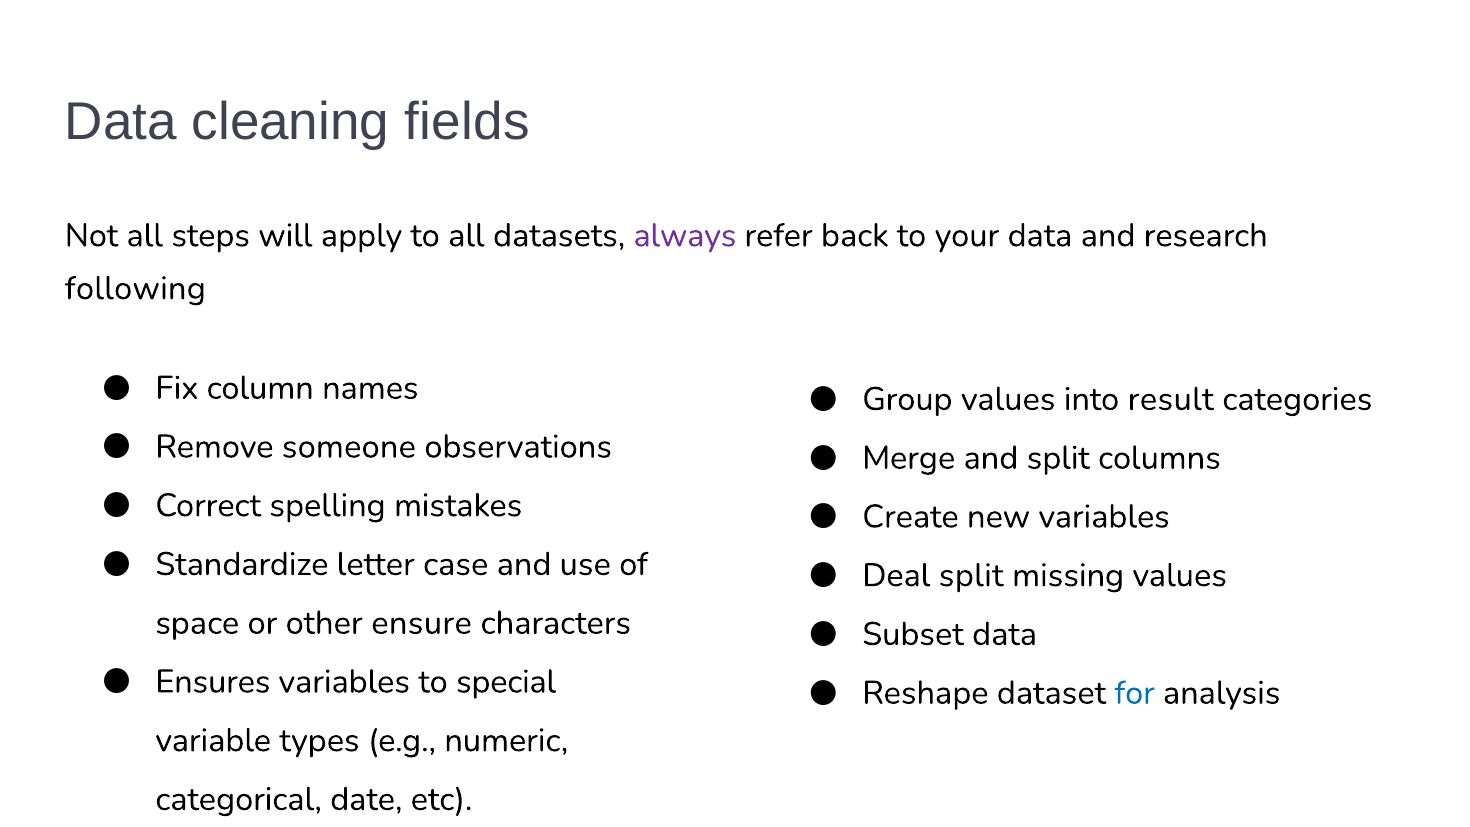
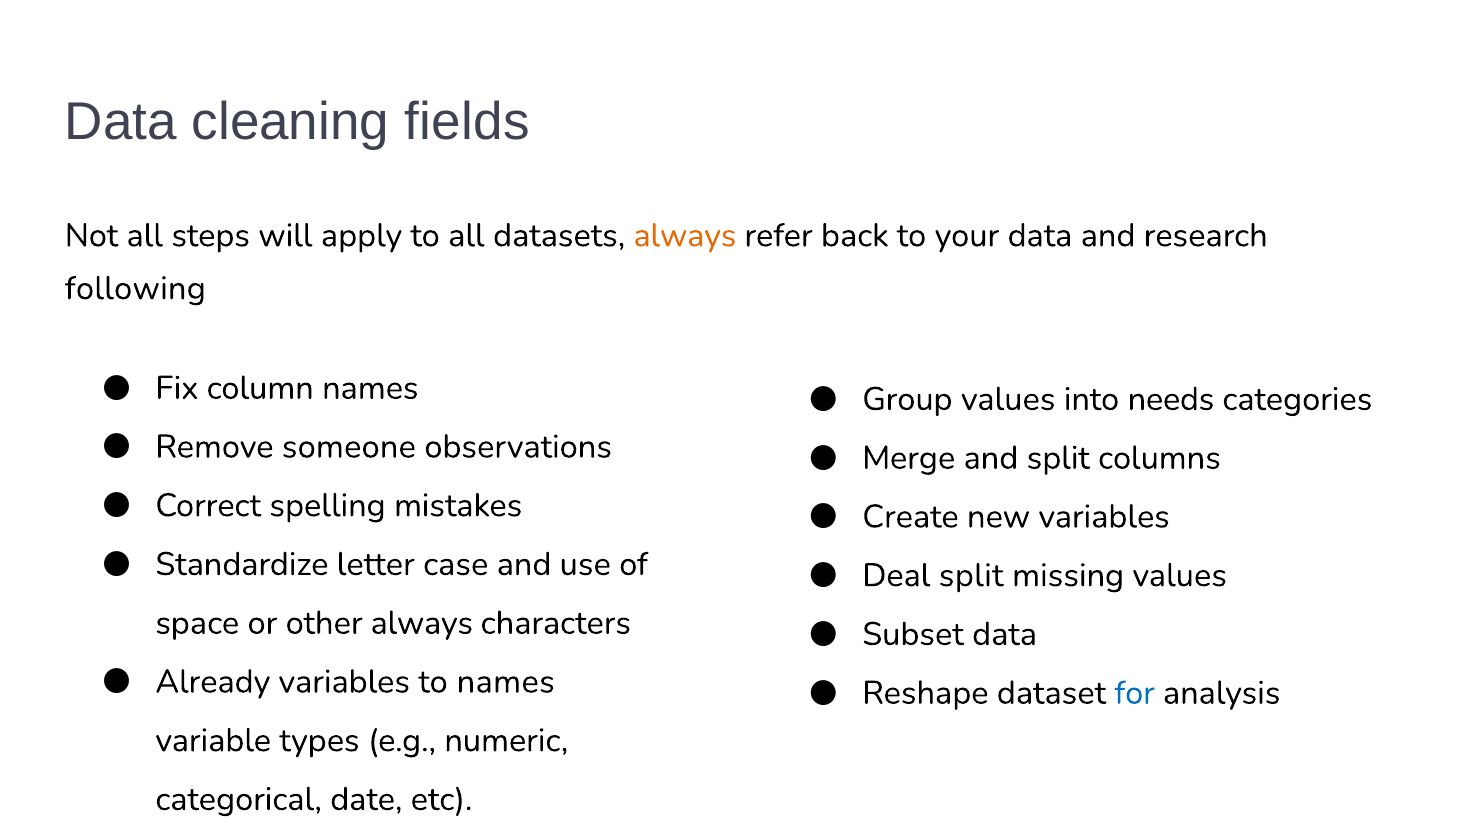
always colour: purple -> orange (685, 235)
result: result -> needs (1171, 399)
other ensure: ensure -> always (422, 623)
Ensures: Ensures -> Already (213, 682)
to special: special -> names (506, 682)
